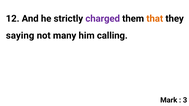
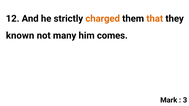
charged colour: purple -> orange (103, 19)
saying: saying -> known (20, 36)
calling: calling -> comes (112, 36)
